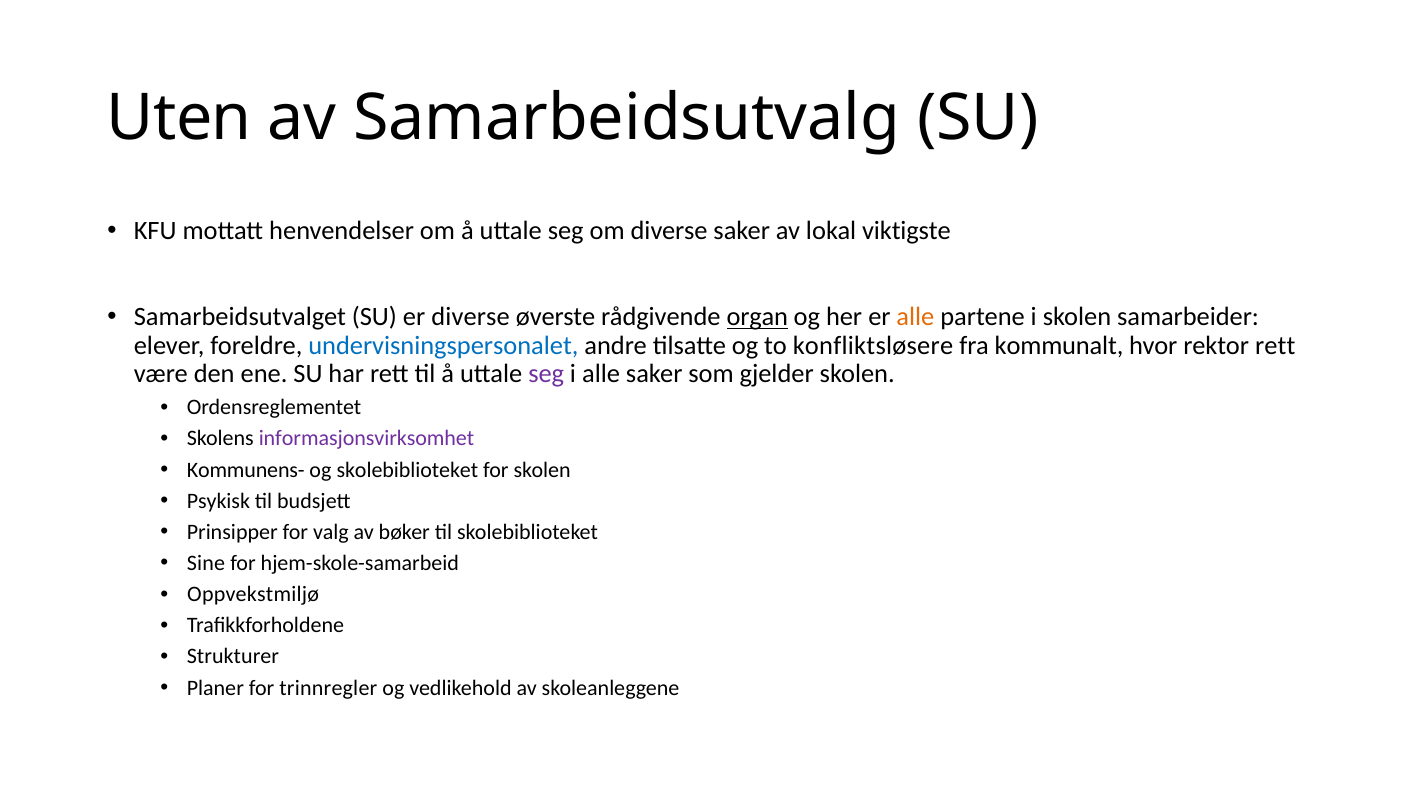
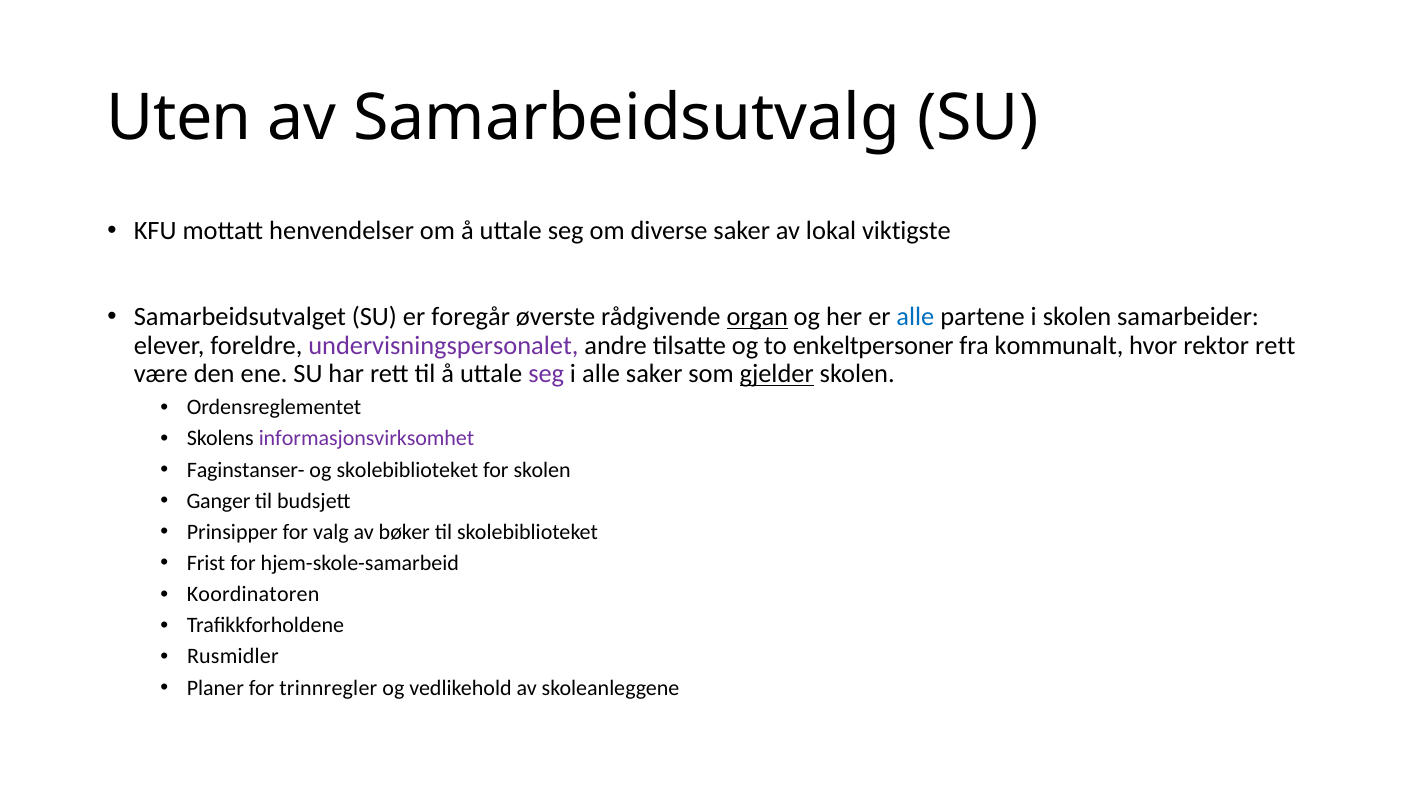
er diverse: diverse -> foregår (471, 317)
alle colour: orange -> blue (915, 317)
undervisningspersonalet colour: blue -> purple (443, 346)
konfliktsløsere: konfliktsløsere -> enkeltpersoner (873, 346)
gjelder underline: none -> present (777, 374)
Kommunens-: Kommunens- -> Faginstanser- (246, 470)
Psykisk: Psykisk -> Ganger (218, 501)
Sine: Sine -> Frist (206, 563)
Oppvekstmiljø: Oppvekstmiljø -> Koordinatoren (253, 595)
Strukturer: Strukturer -> Rusmidler (233, 657)
